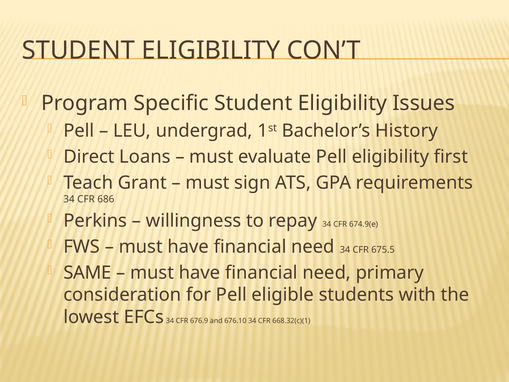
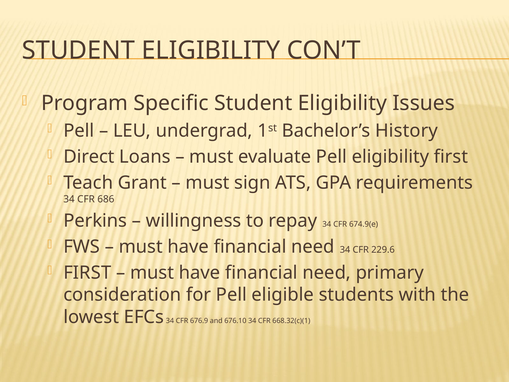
675.5: 675.5 -> 229.6 (383, 250)
SAME: SAME -> FIRST (87, 273)
